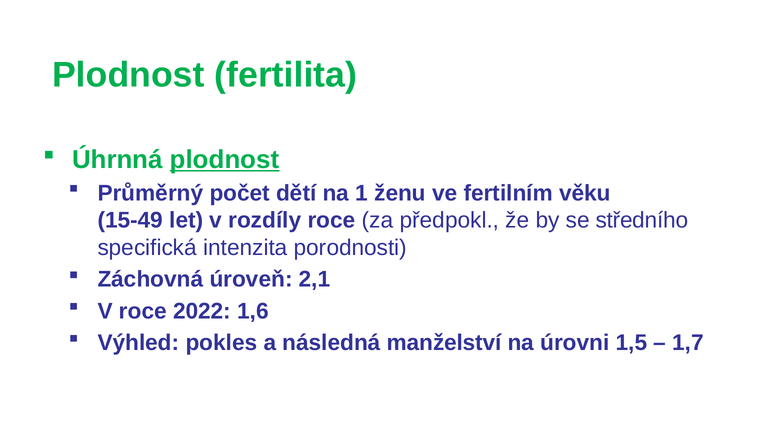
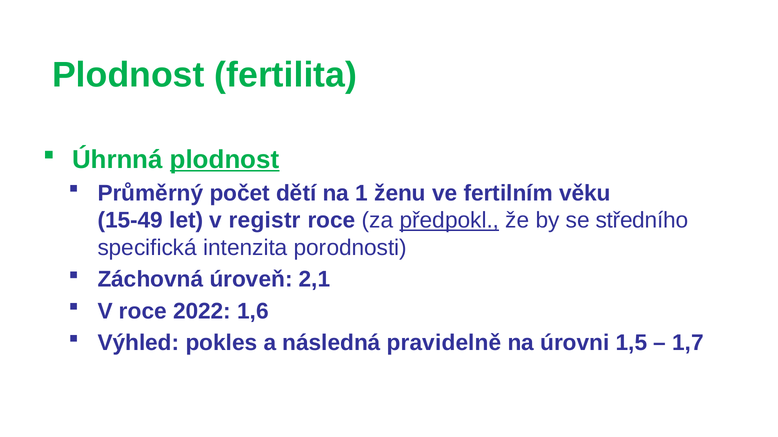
rozdíly: rozdíly -> registr (265, 221)
předpokl underline: none -> present (449, 221)
manželství: manželství -> pravidelně (444, 343)
